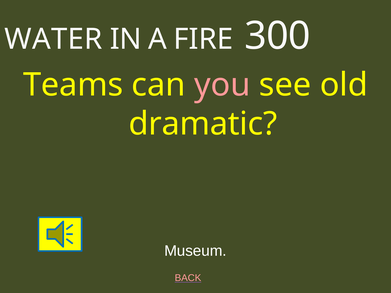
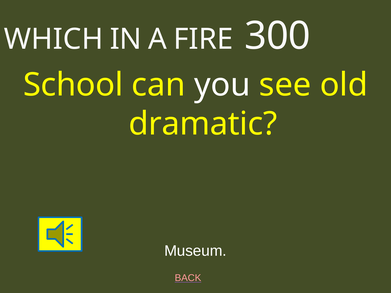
WATER: WATER -> WHICH (54, 39)
Teams: Teams -> School (73, 85)
you colour: pink -> white (222, 85)
